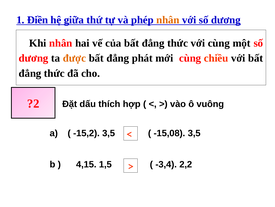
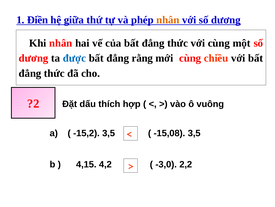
được colour: orange -> blue (74, 58)
phát: phát -> rằng (142, 58)
1,5: 1,5 -> 4,2 (105, 164)
-3,4: -3,4 -> -3,0 (166, 164)
